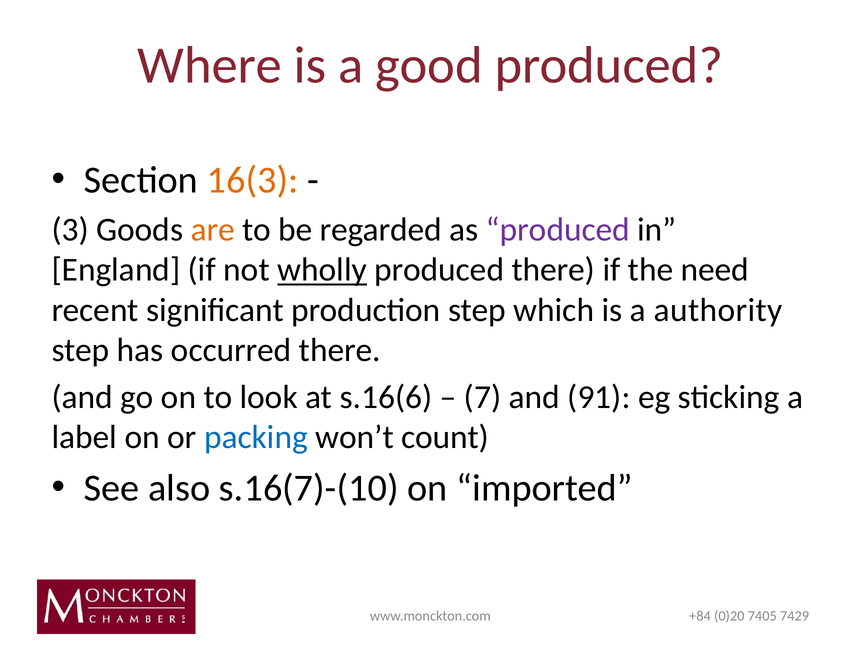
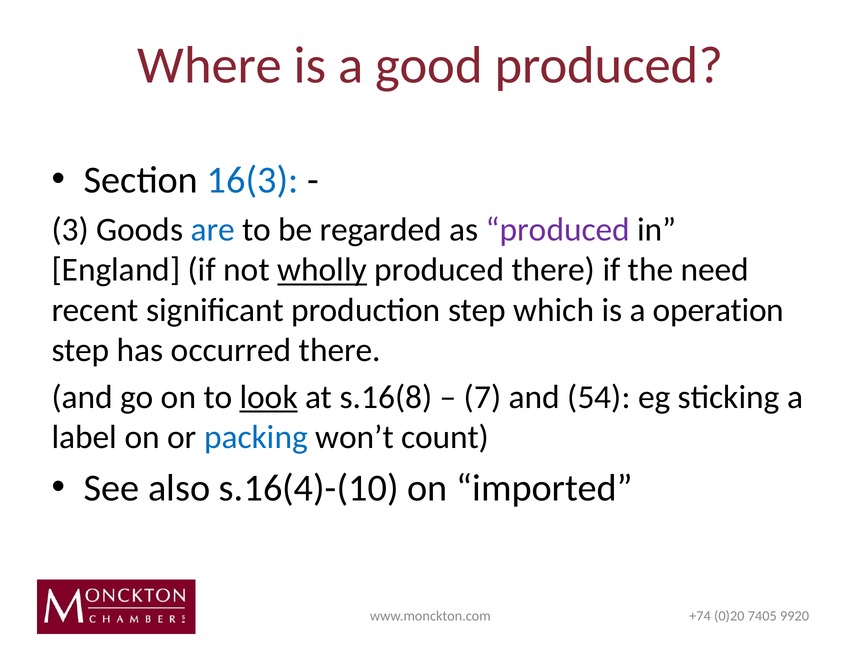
16(3 colour: orange -> blue (253, 181)
are colour: orange -> blue (213, 230)
authority: authority -> operation (718, 310)
look underline: none -> present (269, 398)
s.16(6: s.16(6 -> s.16(8 (386, 398)
91: 91 -> 54 (599, 398)
s.16(7)-(10: s.16(7)-(10 -> s.16(4)-(10 (309, 489)
+84: +84 -> +74 (700, 617)
7429: 7429 -> 9920 (795, 617)
